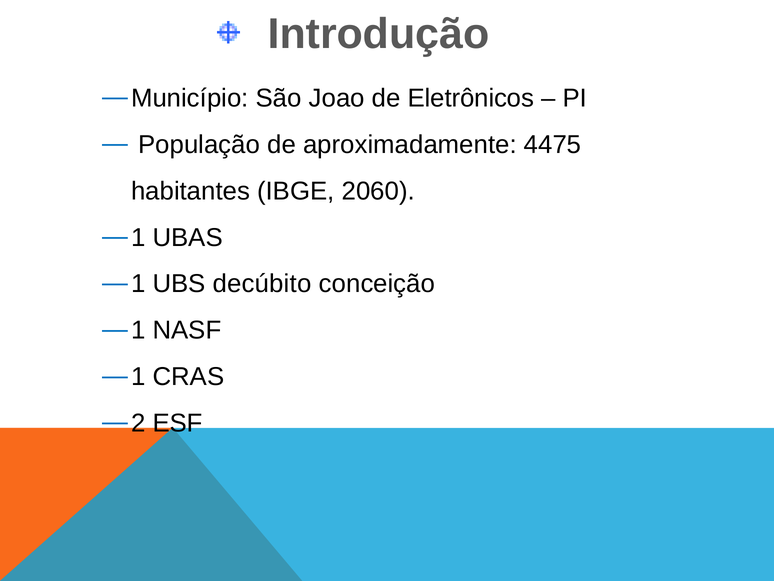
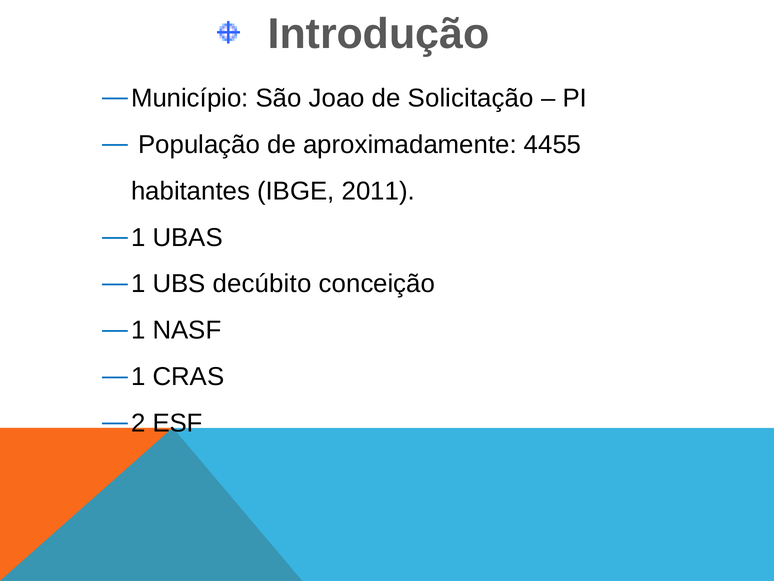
Eletrônicos: Eletrônicos -> Solicitação (471, 98)
4475: 4475 -> 4455 (553, 144)
2060: 2060 -> 2011 (378, 191)
